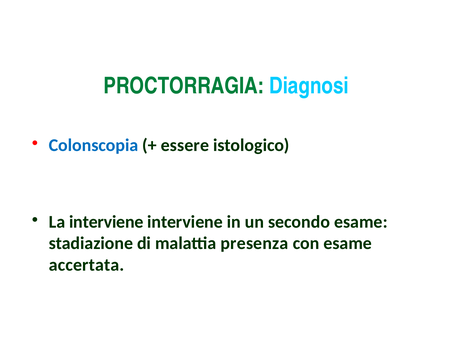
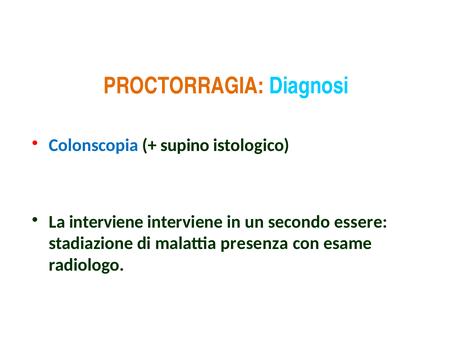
PROCTORRAGIA colour: green -> orange (184, 86)
essere: essere -> supino (185, 145)
secondo esame: esame -> essere (361, 222)
accertata: accertata -> radiologo (87, 265)
